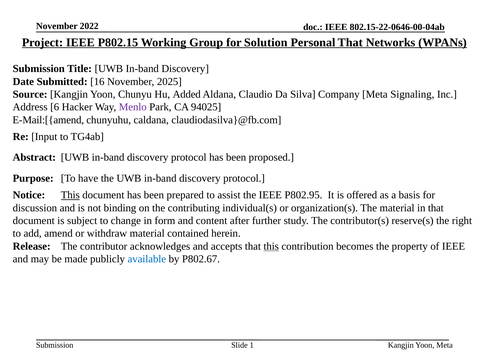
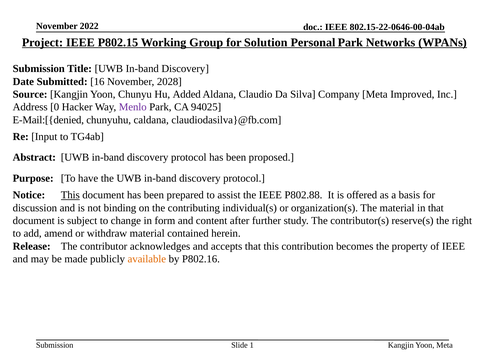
Personal That: That -> Park (350, 42)
2025: 2025 -> 2028 (169, 82)
Signaling: Signaling -> Improved (412, 94)
6: 6 -> 0 (55, 107)
E-Mail:[{amend: E-Mail:[{amend -> E-Mail:[{denied (48, 120)
P802.95: P802.95 -> P802.88 (303, 195)
this underline: present -> none (271, 247)
available colour: blue -> orange (147, 260)
P802.67: P802.67 -> P802.16 (201, 260)
